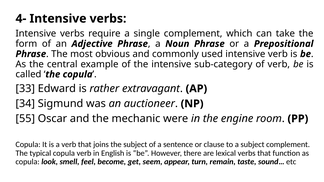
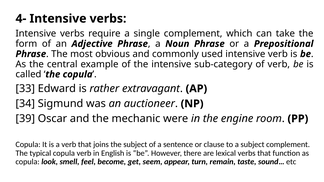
55: 55 -> 39 (25, 119)
